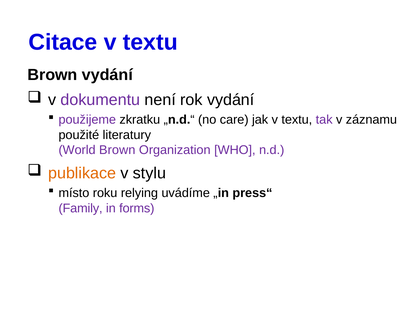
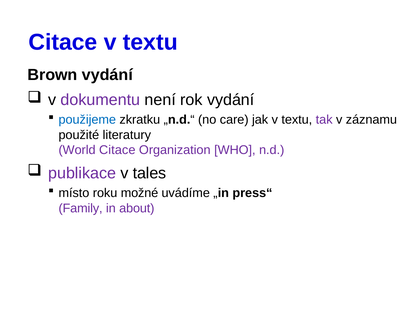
použijeme colour: purple -> blue (87, 120)
World Brown: Brown -> Citace (117, 150)
publikace colour: orange -> purple (82, 174)
stylu: stylu -> tales (150, 174)
relying: relying -> možné (139, 193)
forms: forms -> about (137, 209)
